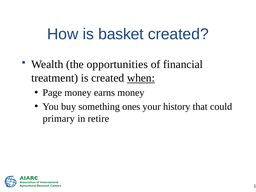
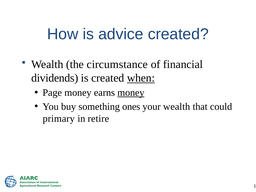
basket: basket -> advice (121, 34)
opportunities: opportunities -> circumstance (117, 64)
treatment: treatment -> dividends (55, 78)
money underline: none -> present (131, 93)
your history: history -> wealth (177, 107)
